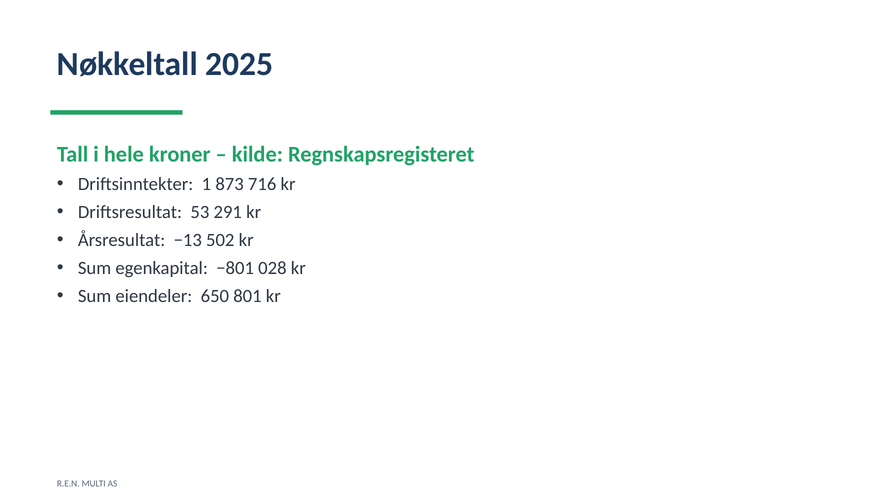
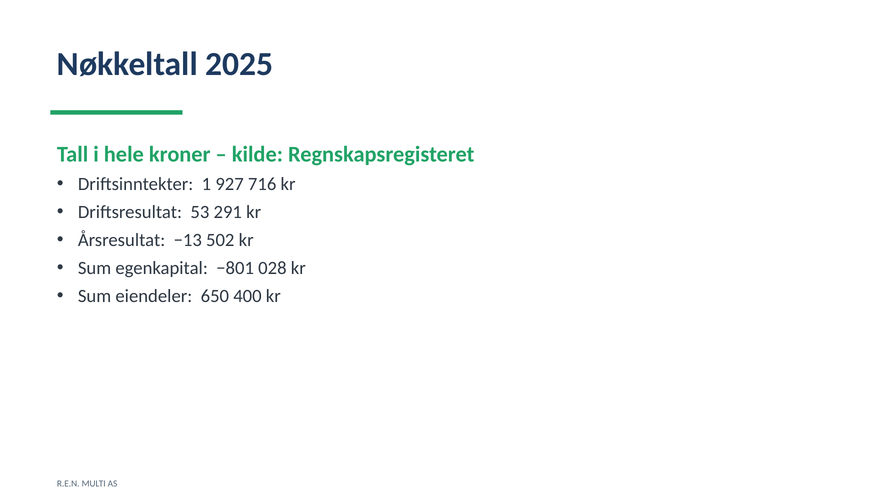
873: 873 -> 927 (230, 184)
801: 801 -> 400 (247, 296)
